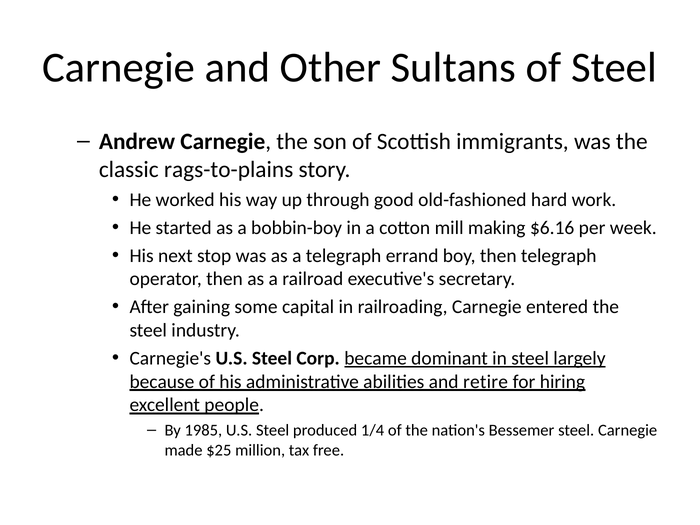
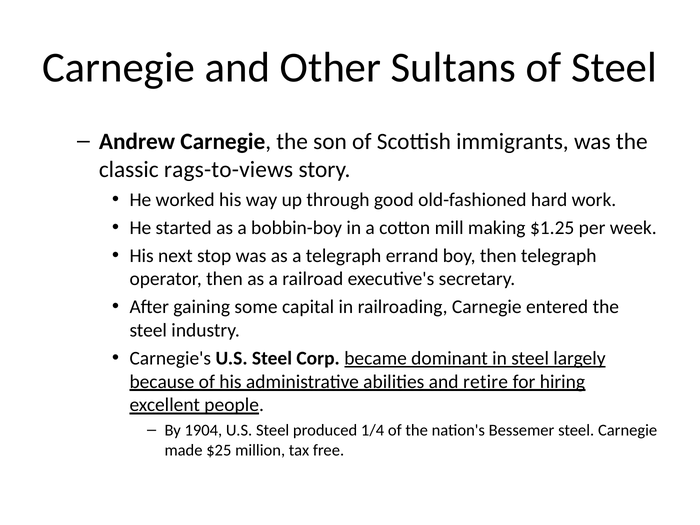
rags-to-plains: rags-to-plains -> rags-to-views (229, 170)
$6.16: $6.16 -> $1.25 (552, 228)
1985: 1985 -> 1904 (203, 430)
